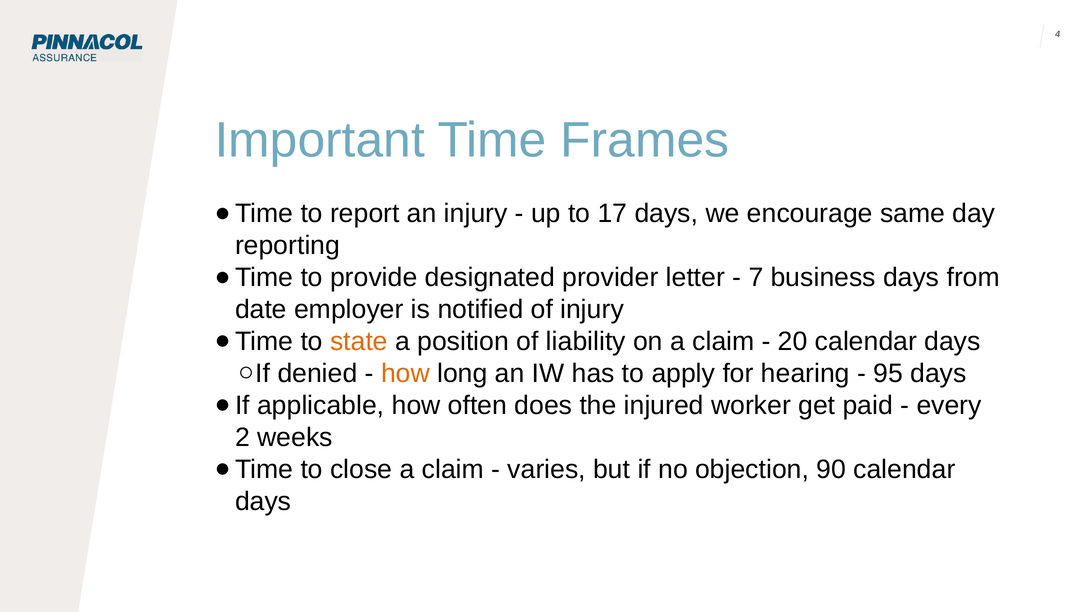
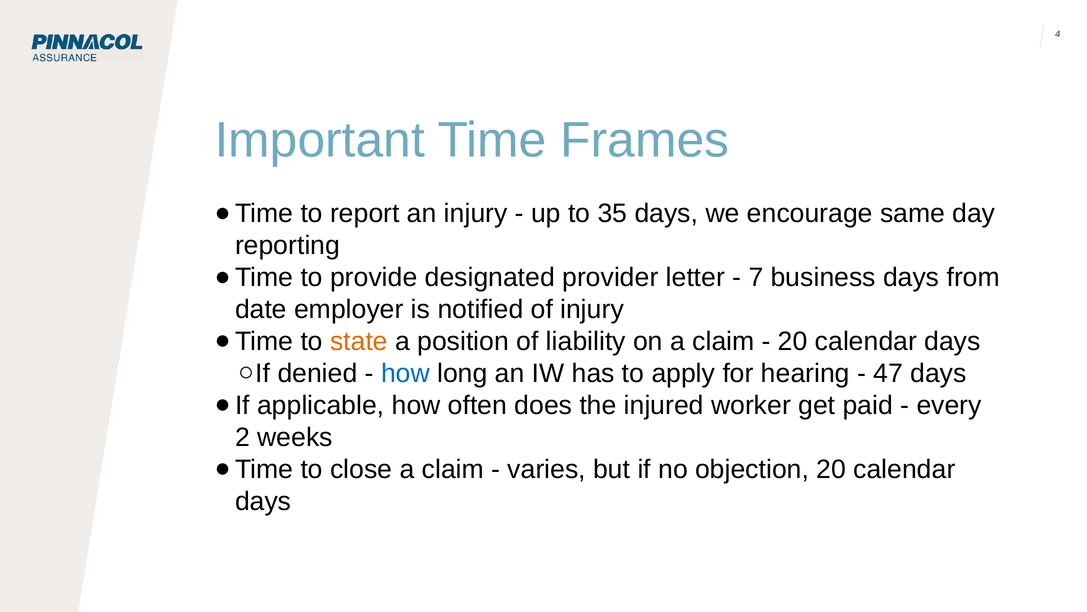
17: 17 -> 35 (612, 214)
how colour: orange -> blue (405, 373)
95: 95 -> 47 (888, 373)
objection 90: 90 -> 20 (831, 469)
